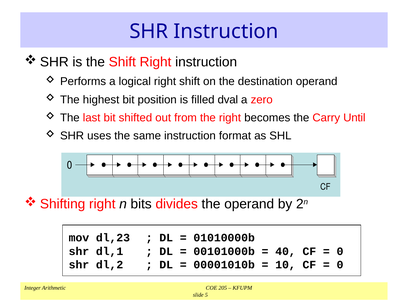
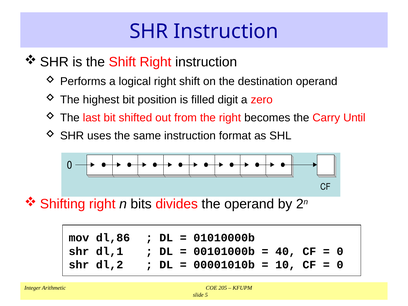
dval: dval -> digit (228, 100)
dl,23: dl,23 -> dl,86 (113, 238)
